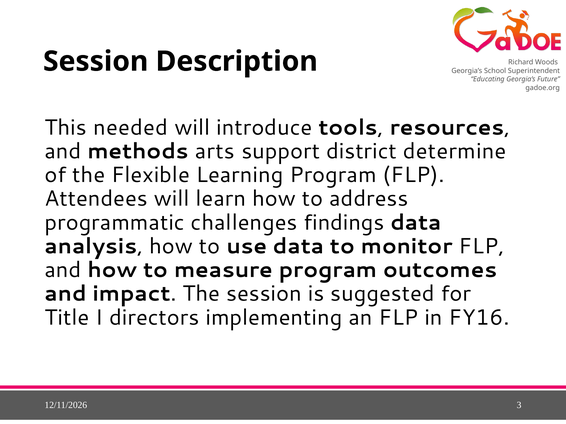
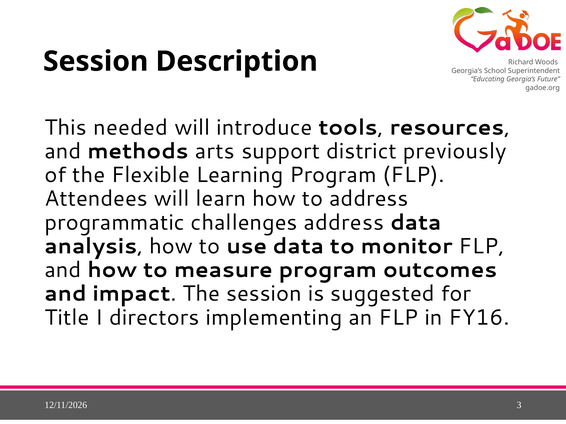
determine: determine -> previously (455, 151)
challenges findings: findings -> address (344, 223)
